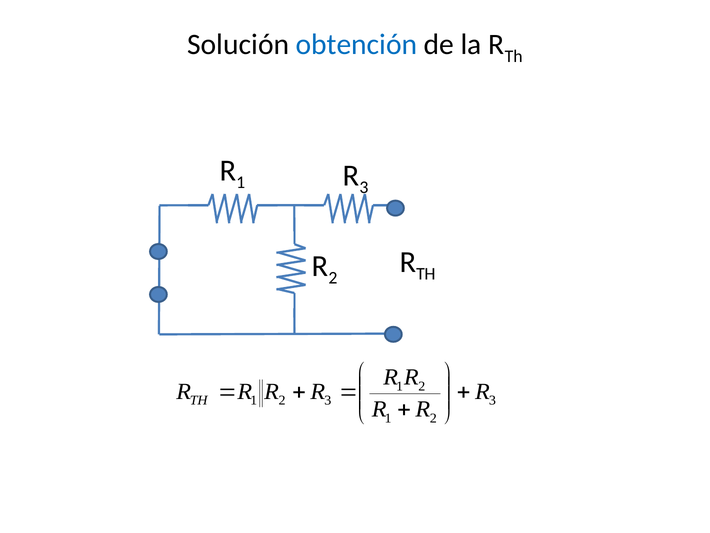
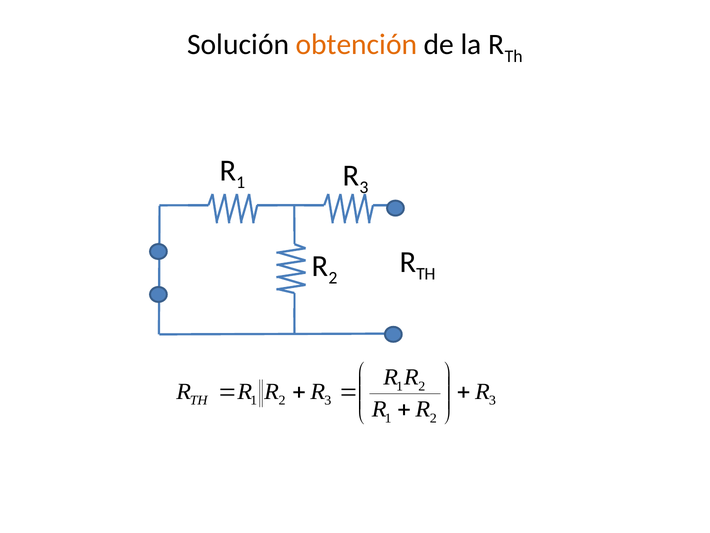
obtención colour: blue -> orange (356, 45)
